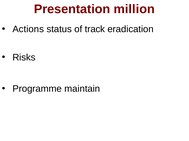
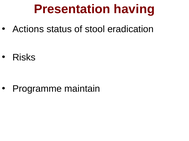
million: million -> having (134, 9)
track: track -> stool (95, 29)
